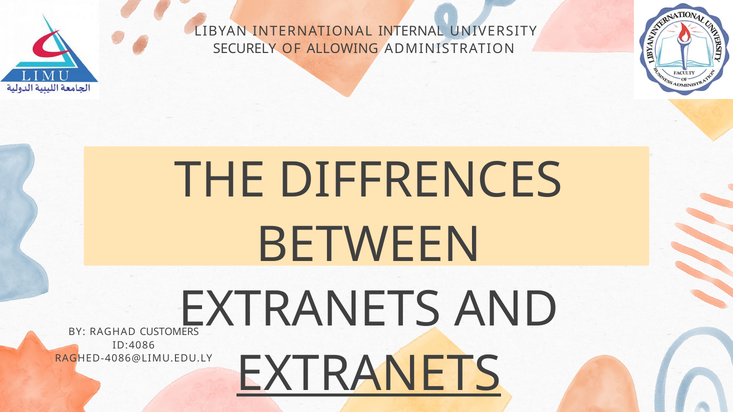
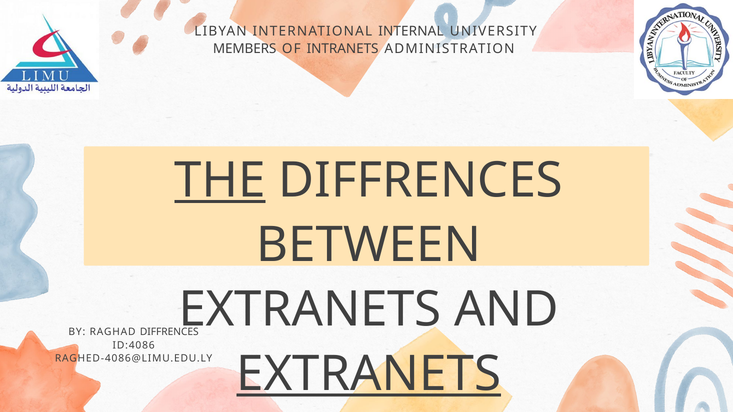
SECURELY: SECURELY -> MEMBERS (245, 49)
ALLOWING: ALLOWING -> INTRANETS (343, 49)
THE underline: none -> present (220, 181)
RAGHAD CUSTOMERS: CUSTOMERS -> DIFFRENCES (169, 332)
